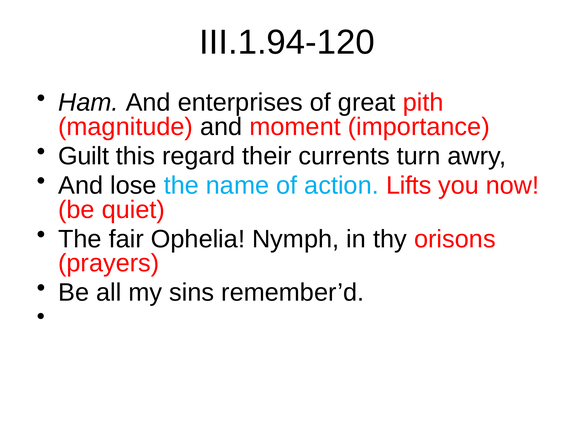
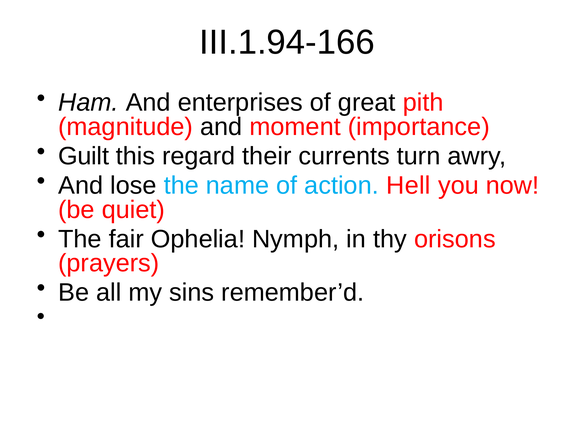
III.1.94-120: III.1.94-120 -> III.1.94-166 (287, 42)
Lifts: Lifts -> Hell (408, 186)
